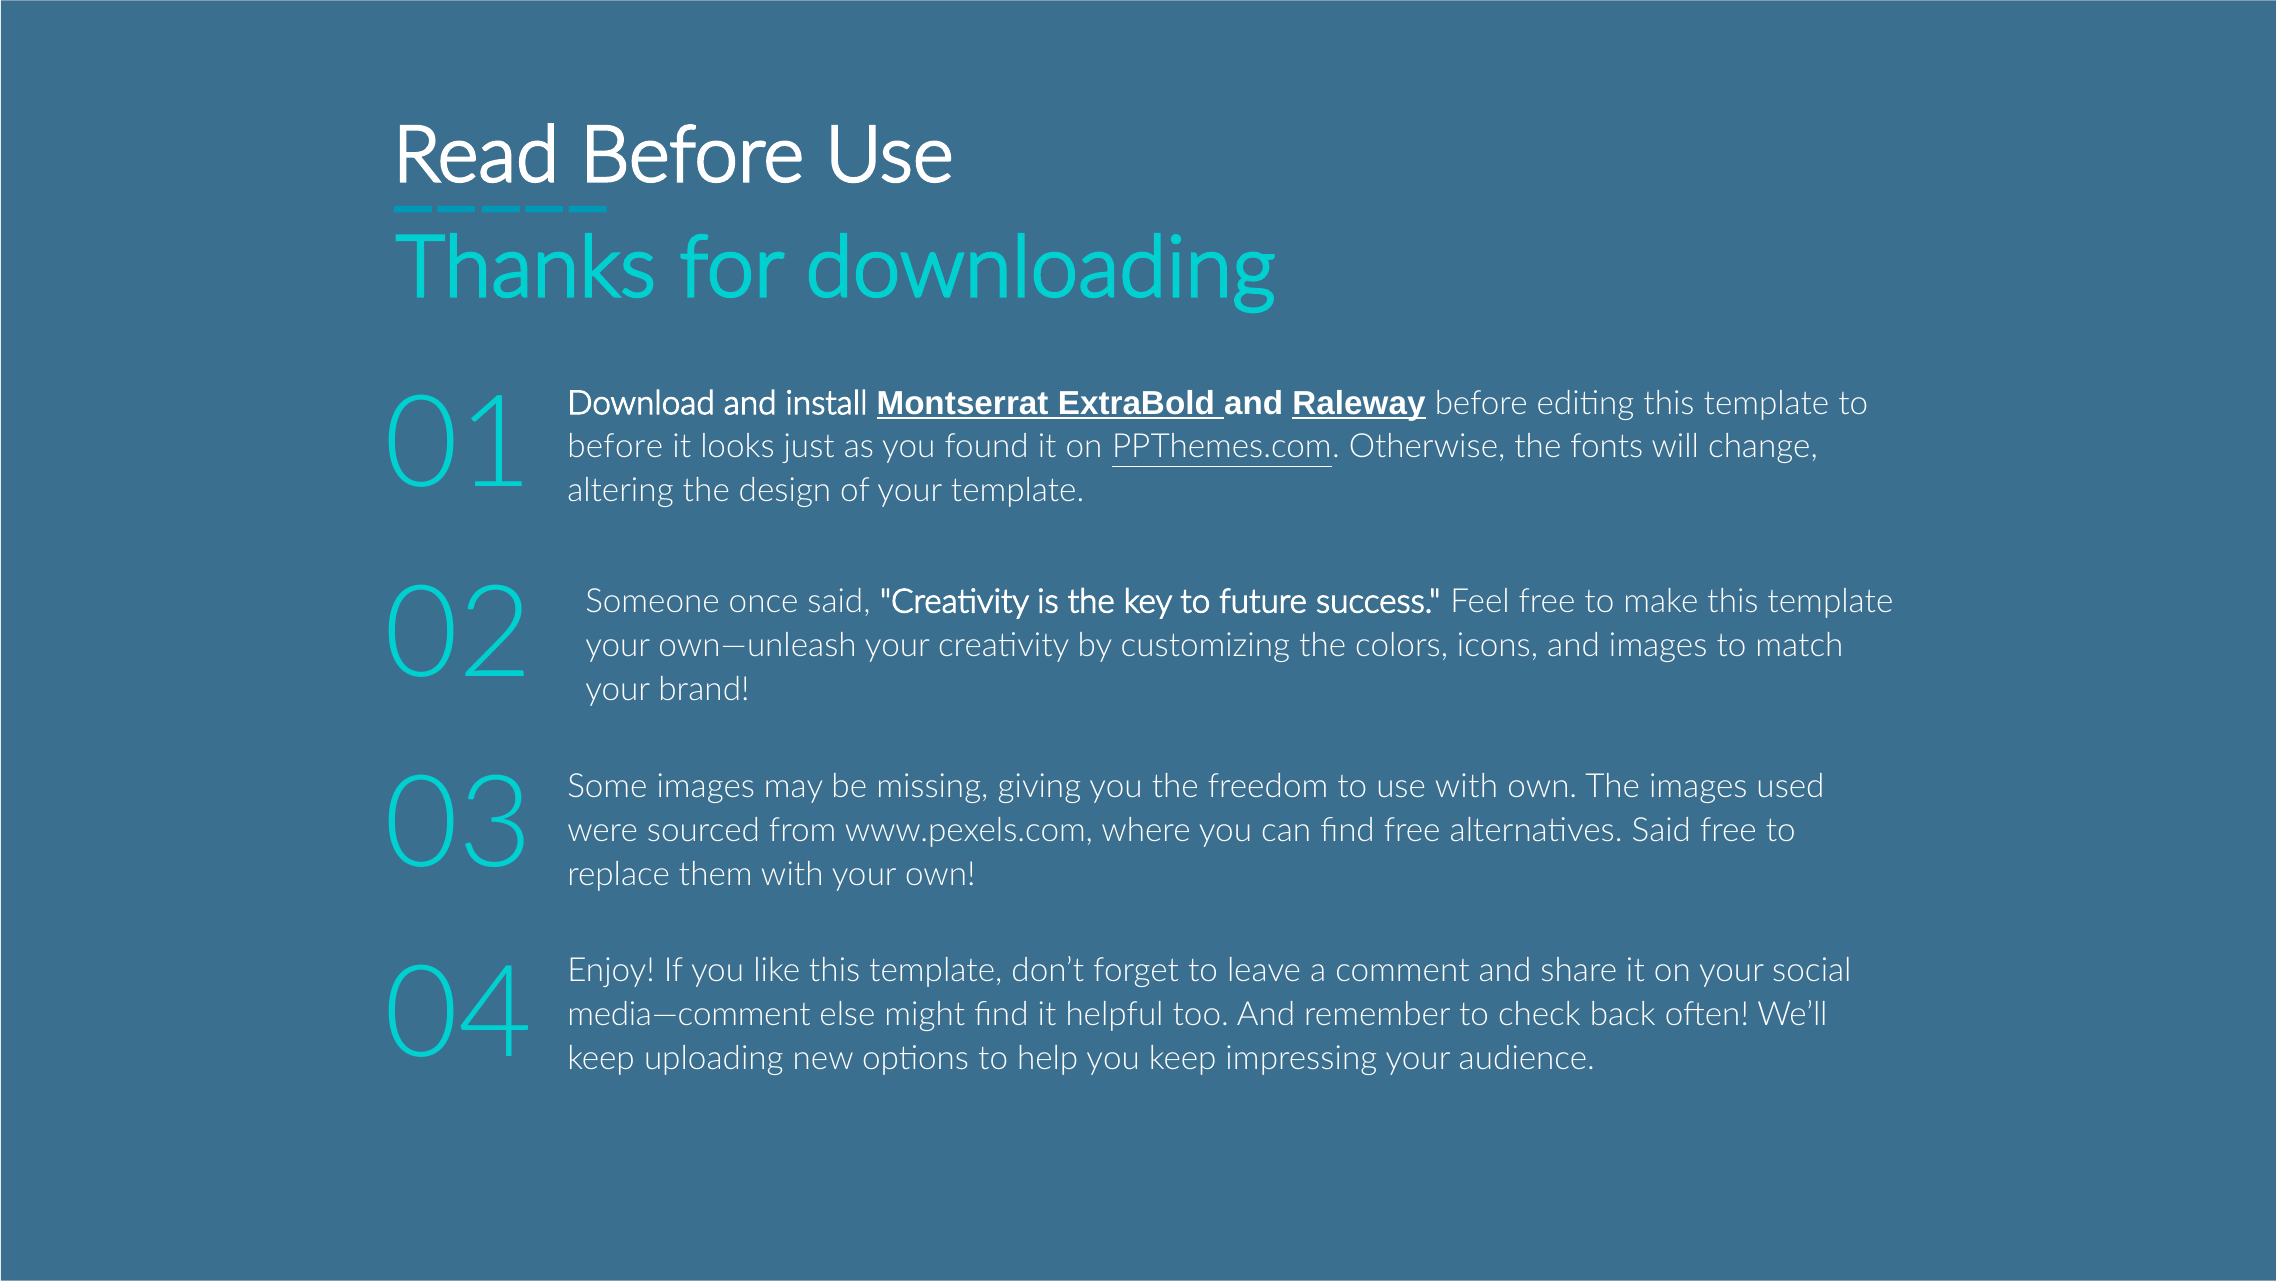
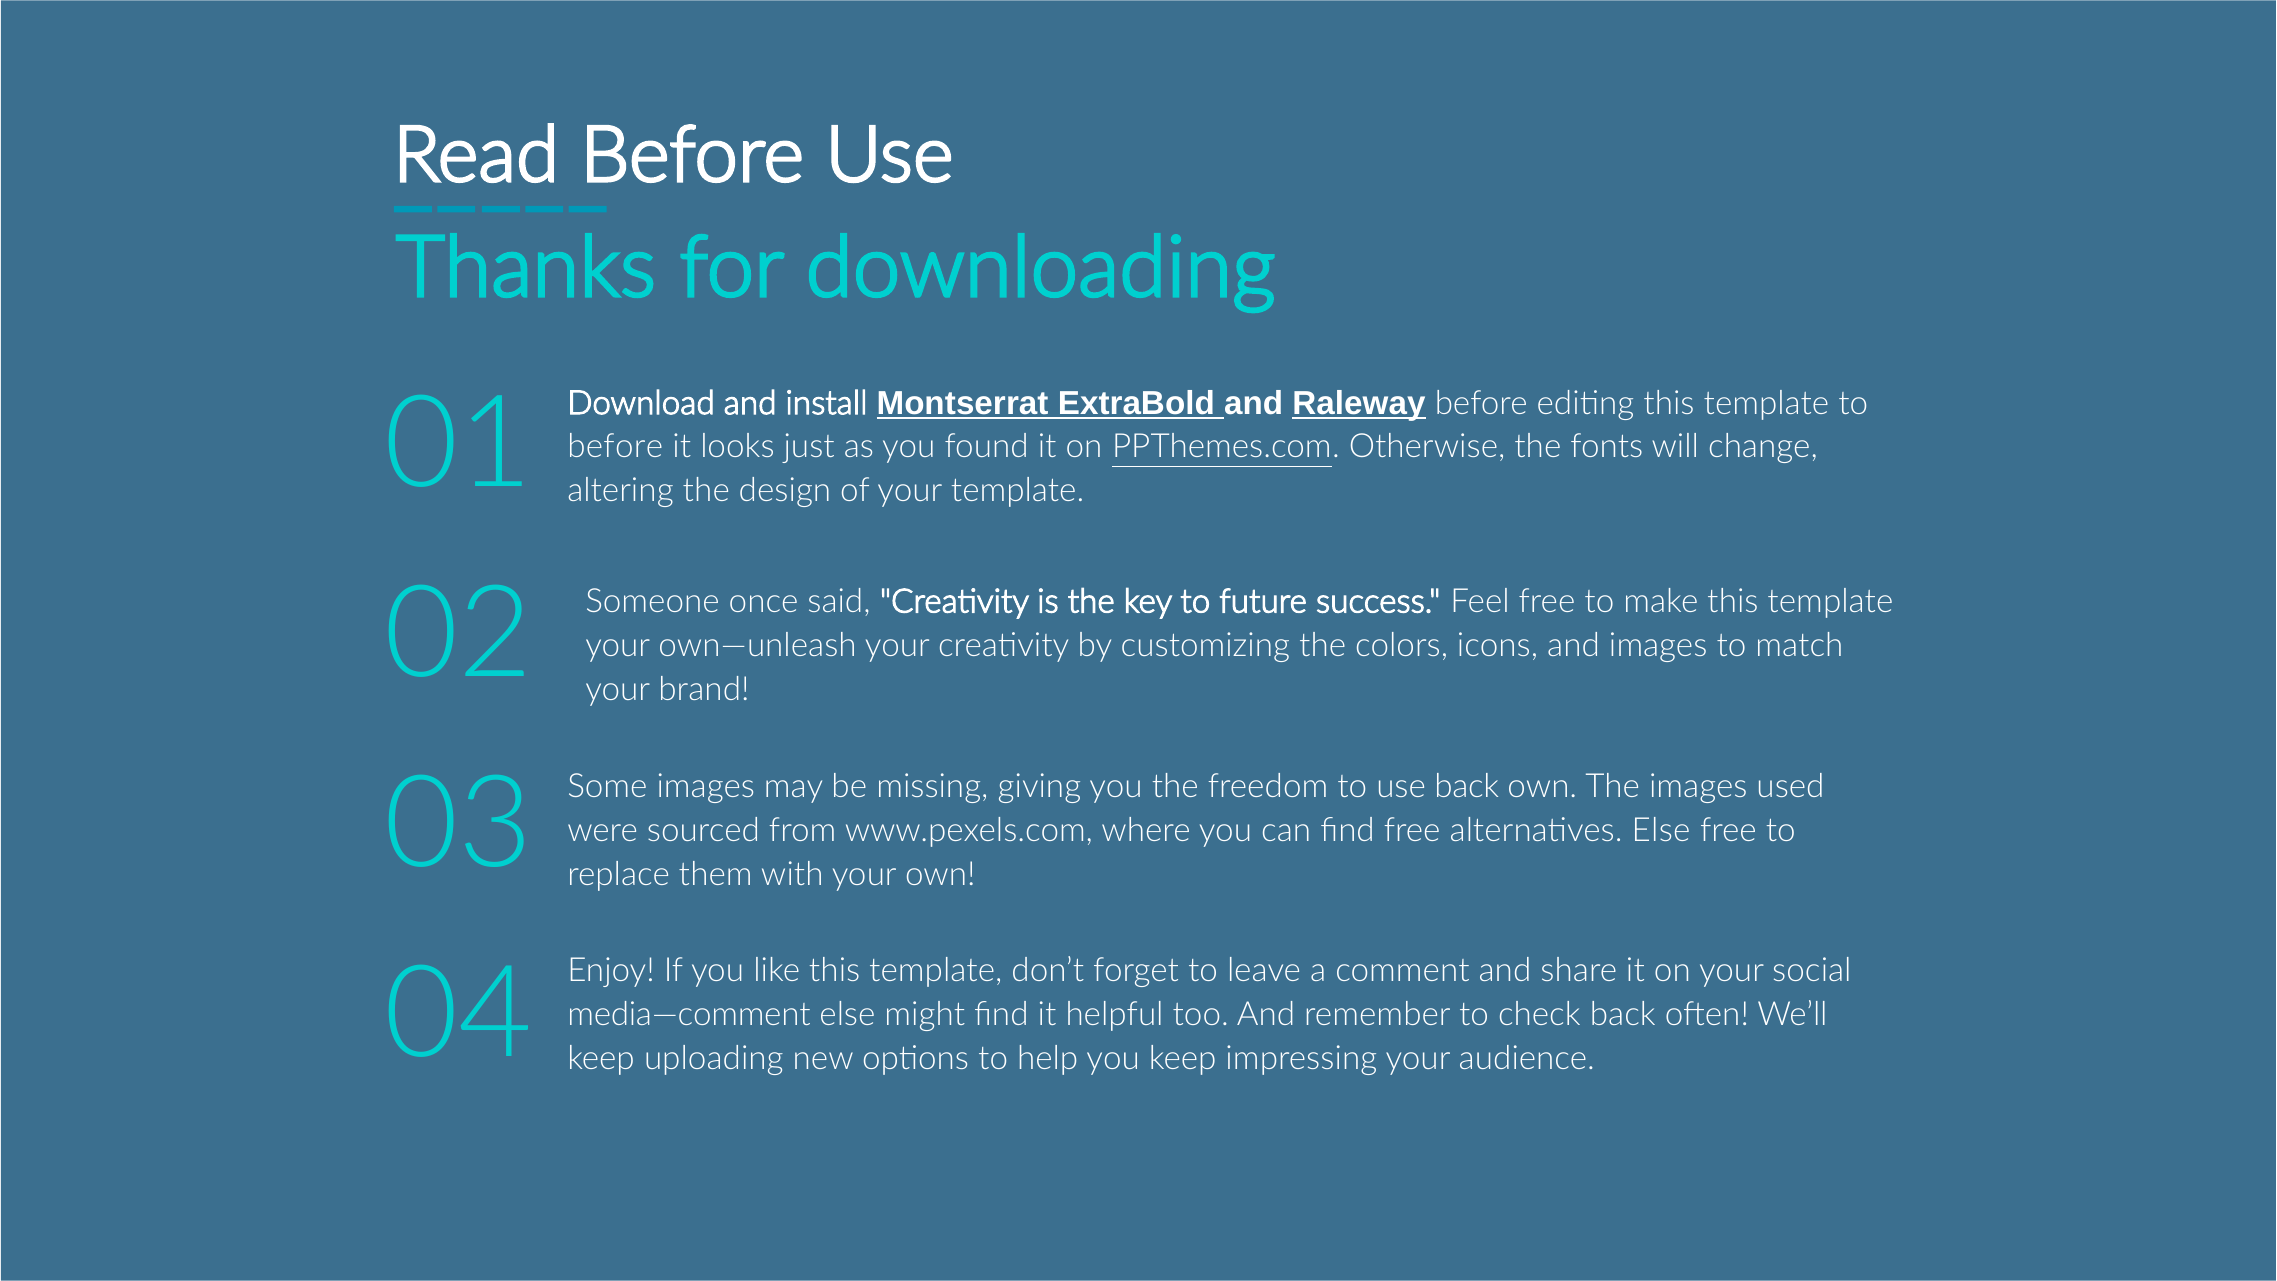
use with: with -> back (1467, 787)
alternatives Said: Said -> Else (1661, 831)
